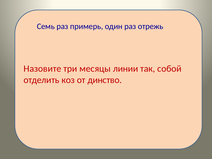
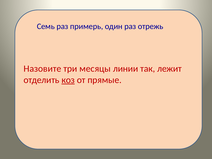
собой: собой -> лежит (169, 69)
коз underline: none -> present (68, 80)
динство: динство -> прямые (105, 80)
